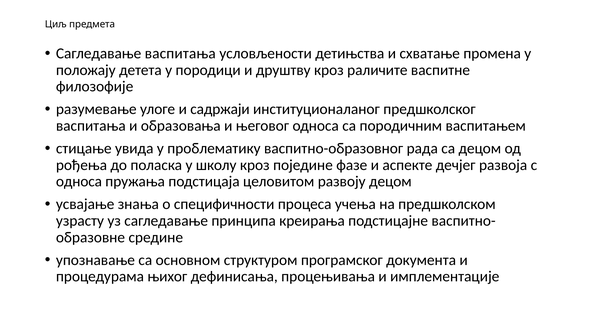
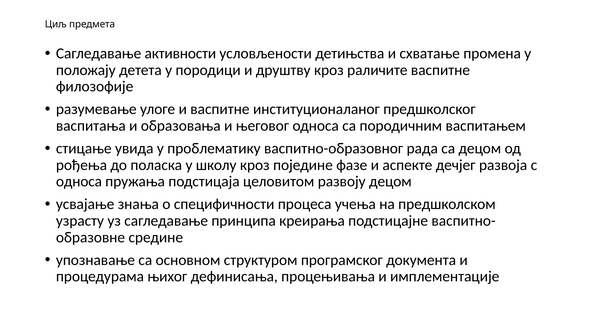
Сагледавање васпитања: васпитања -> активности (180, 54)
и садржаји: садржаји -> васпитне (220, 109)
